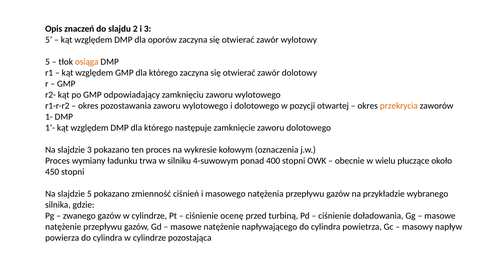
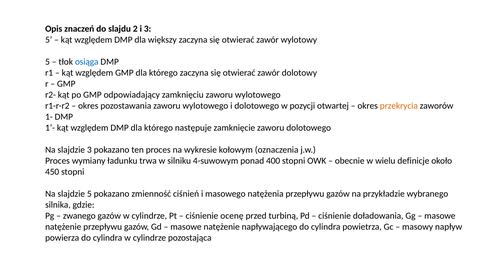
oporów: oporów -> większy (162, 40)
osiąga colour: orange -> blue (87, 62)
płuczące: płuczące -> definicje (413, 161)
